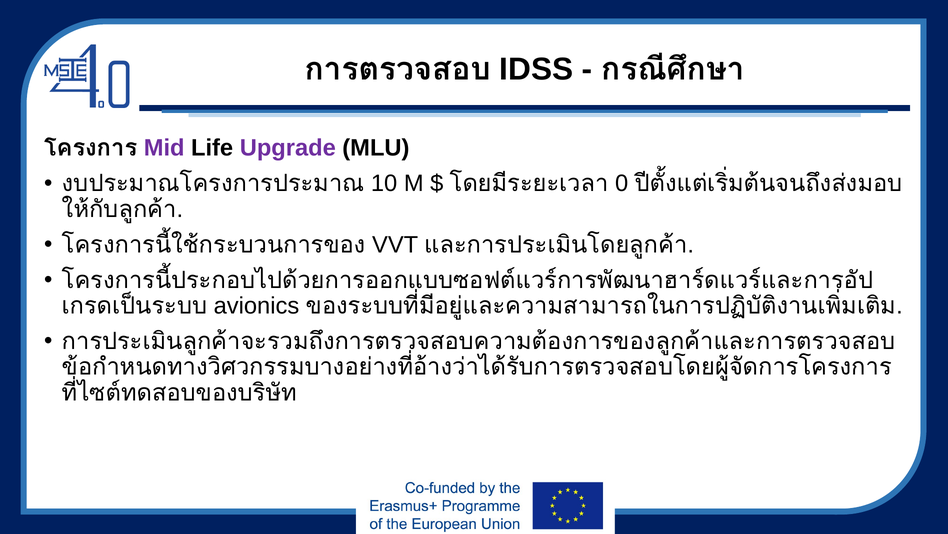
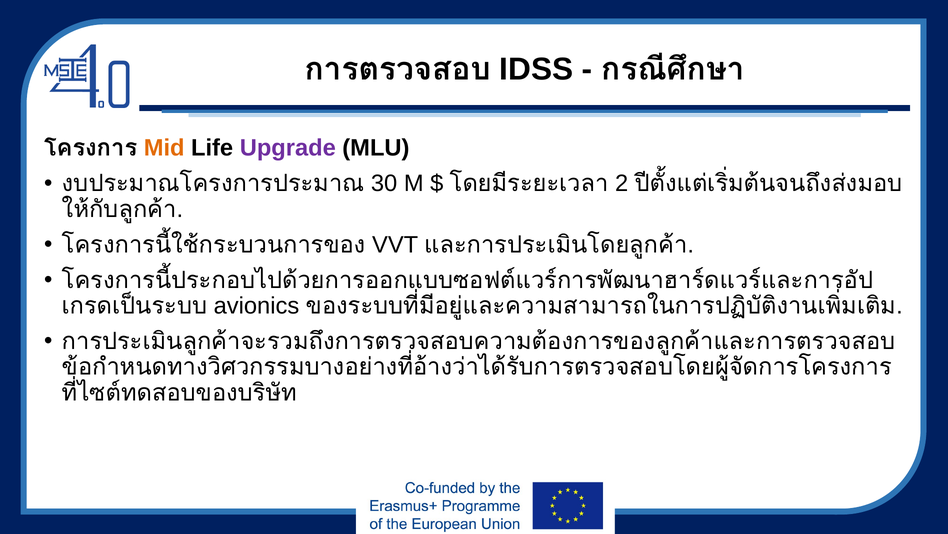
Mid colour: purple -> orange (164, 148)
10: 10 -> 30 (384, 183)
0: 0 -> 2 (622, 183)
